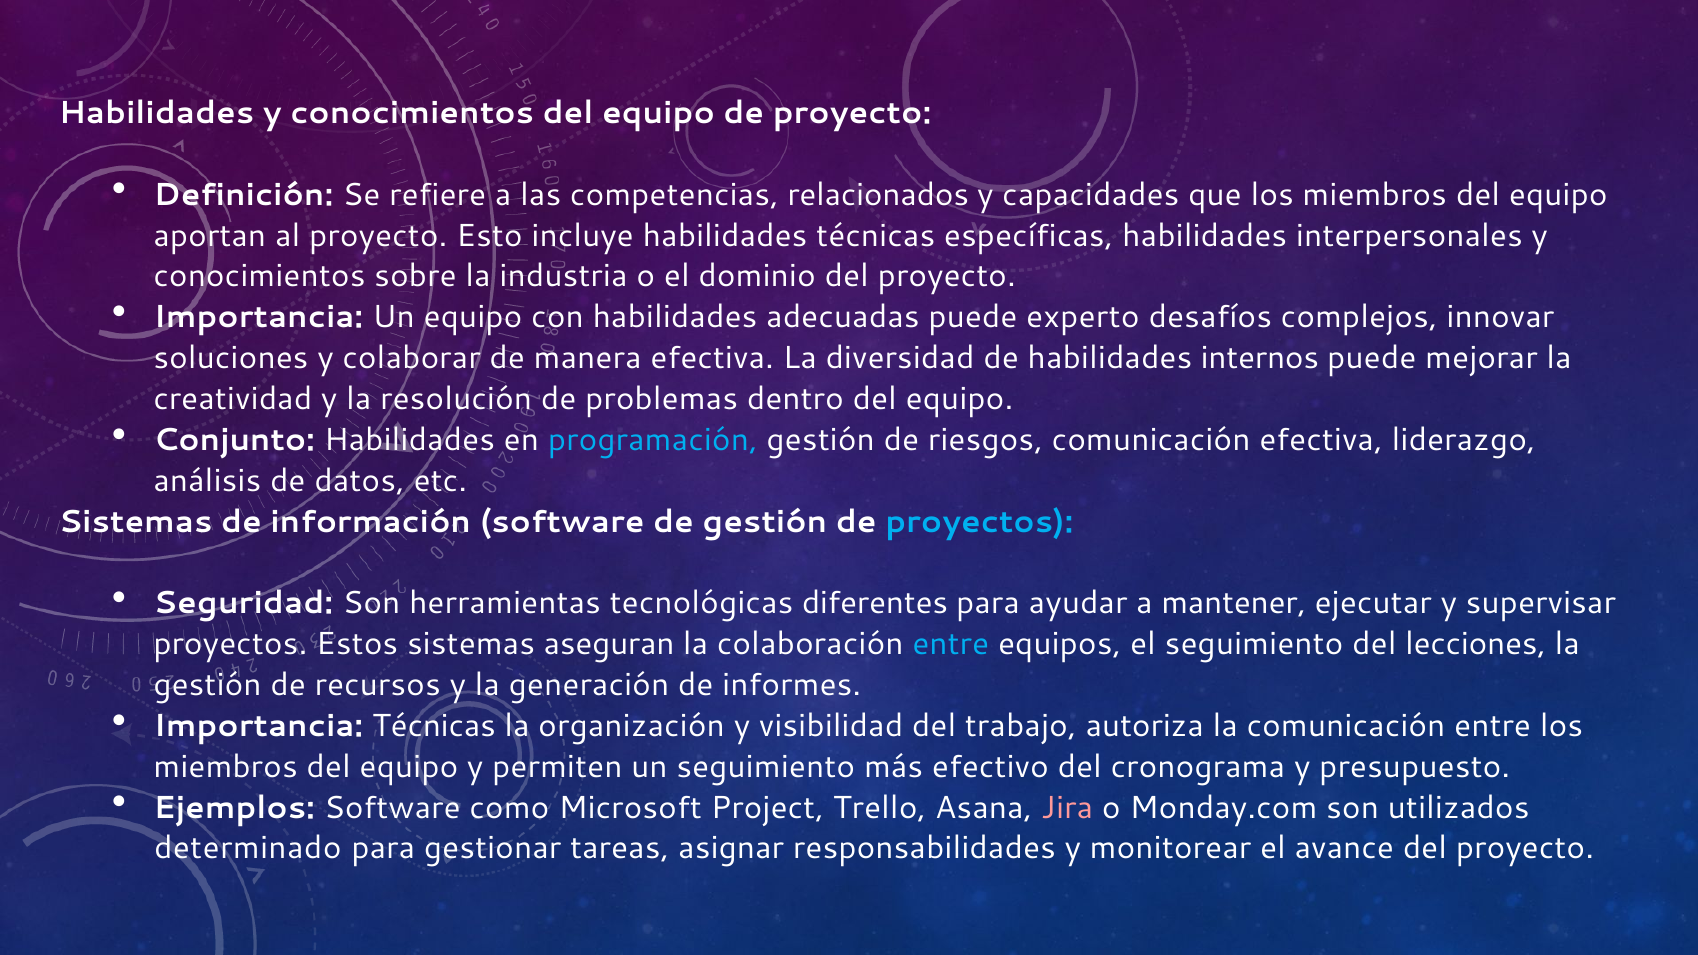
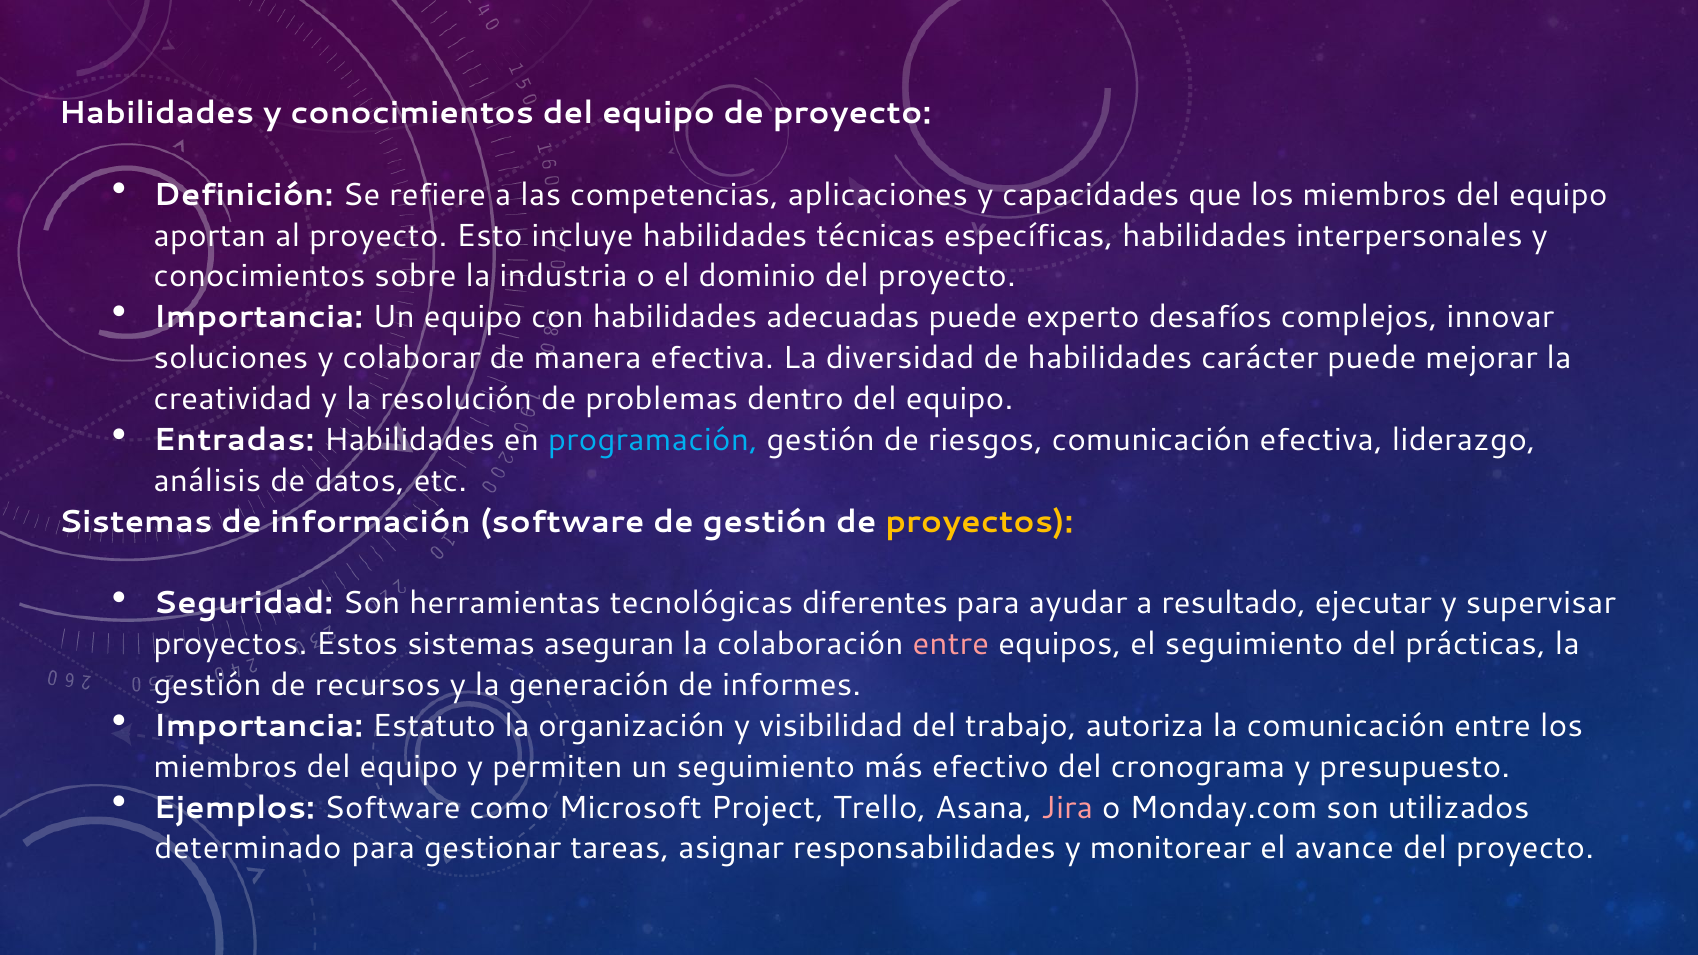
relacionados: relacionados -> aplicaciones (878, 195)
internos: internos -> carácter (1260, 358)
Conjunto: Conjunto -> Entradas (234, 440)
proyectos colour: light blue -> yellow (979, 522)
mantener: mantener -> resultado (1234, 603)
entre colour: light blue -> pink (951, 644)
lecciones: lecciones -> prácticas (1476, 644)
Importancia Técnicas: Técnicas -> Estatuto (434, 726)
